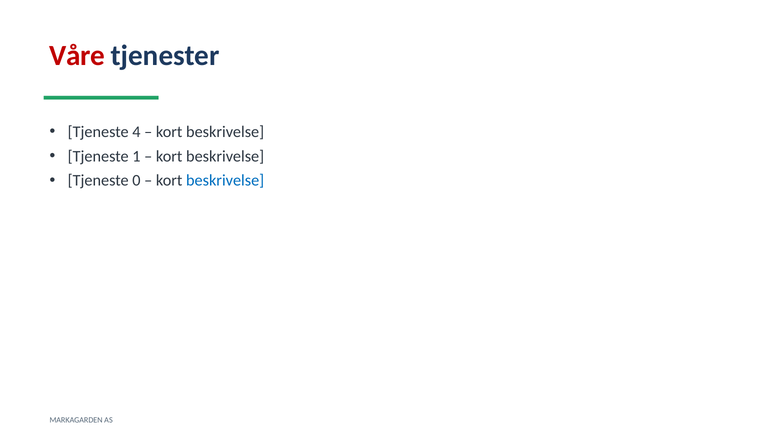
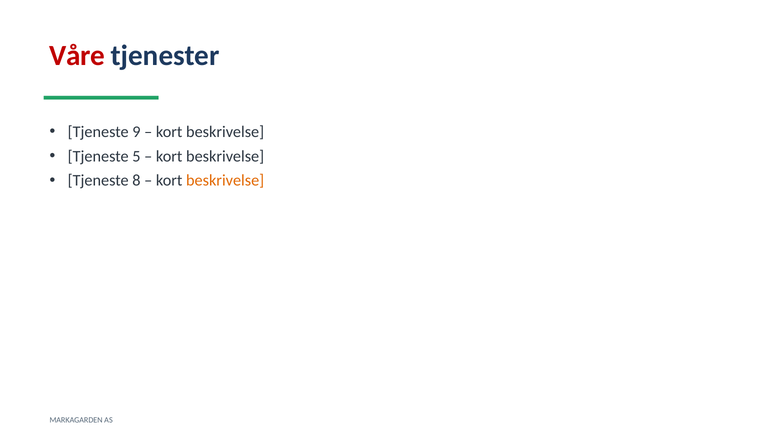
4: 4 -> 9 (136, 132)
1: 1 -> 5 (136, 156)
0: 0 -> 8 (136, 180)
beskrivelse colour: blue -> orange (225, 180)
